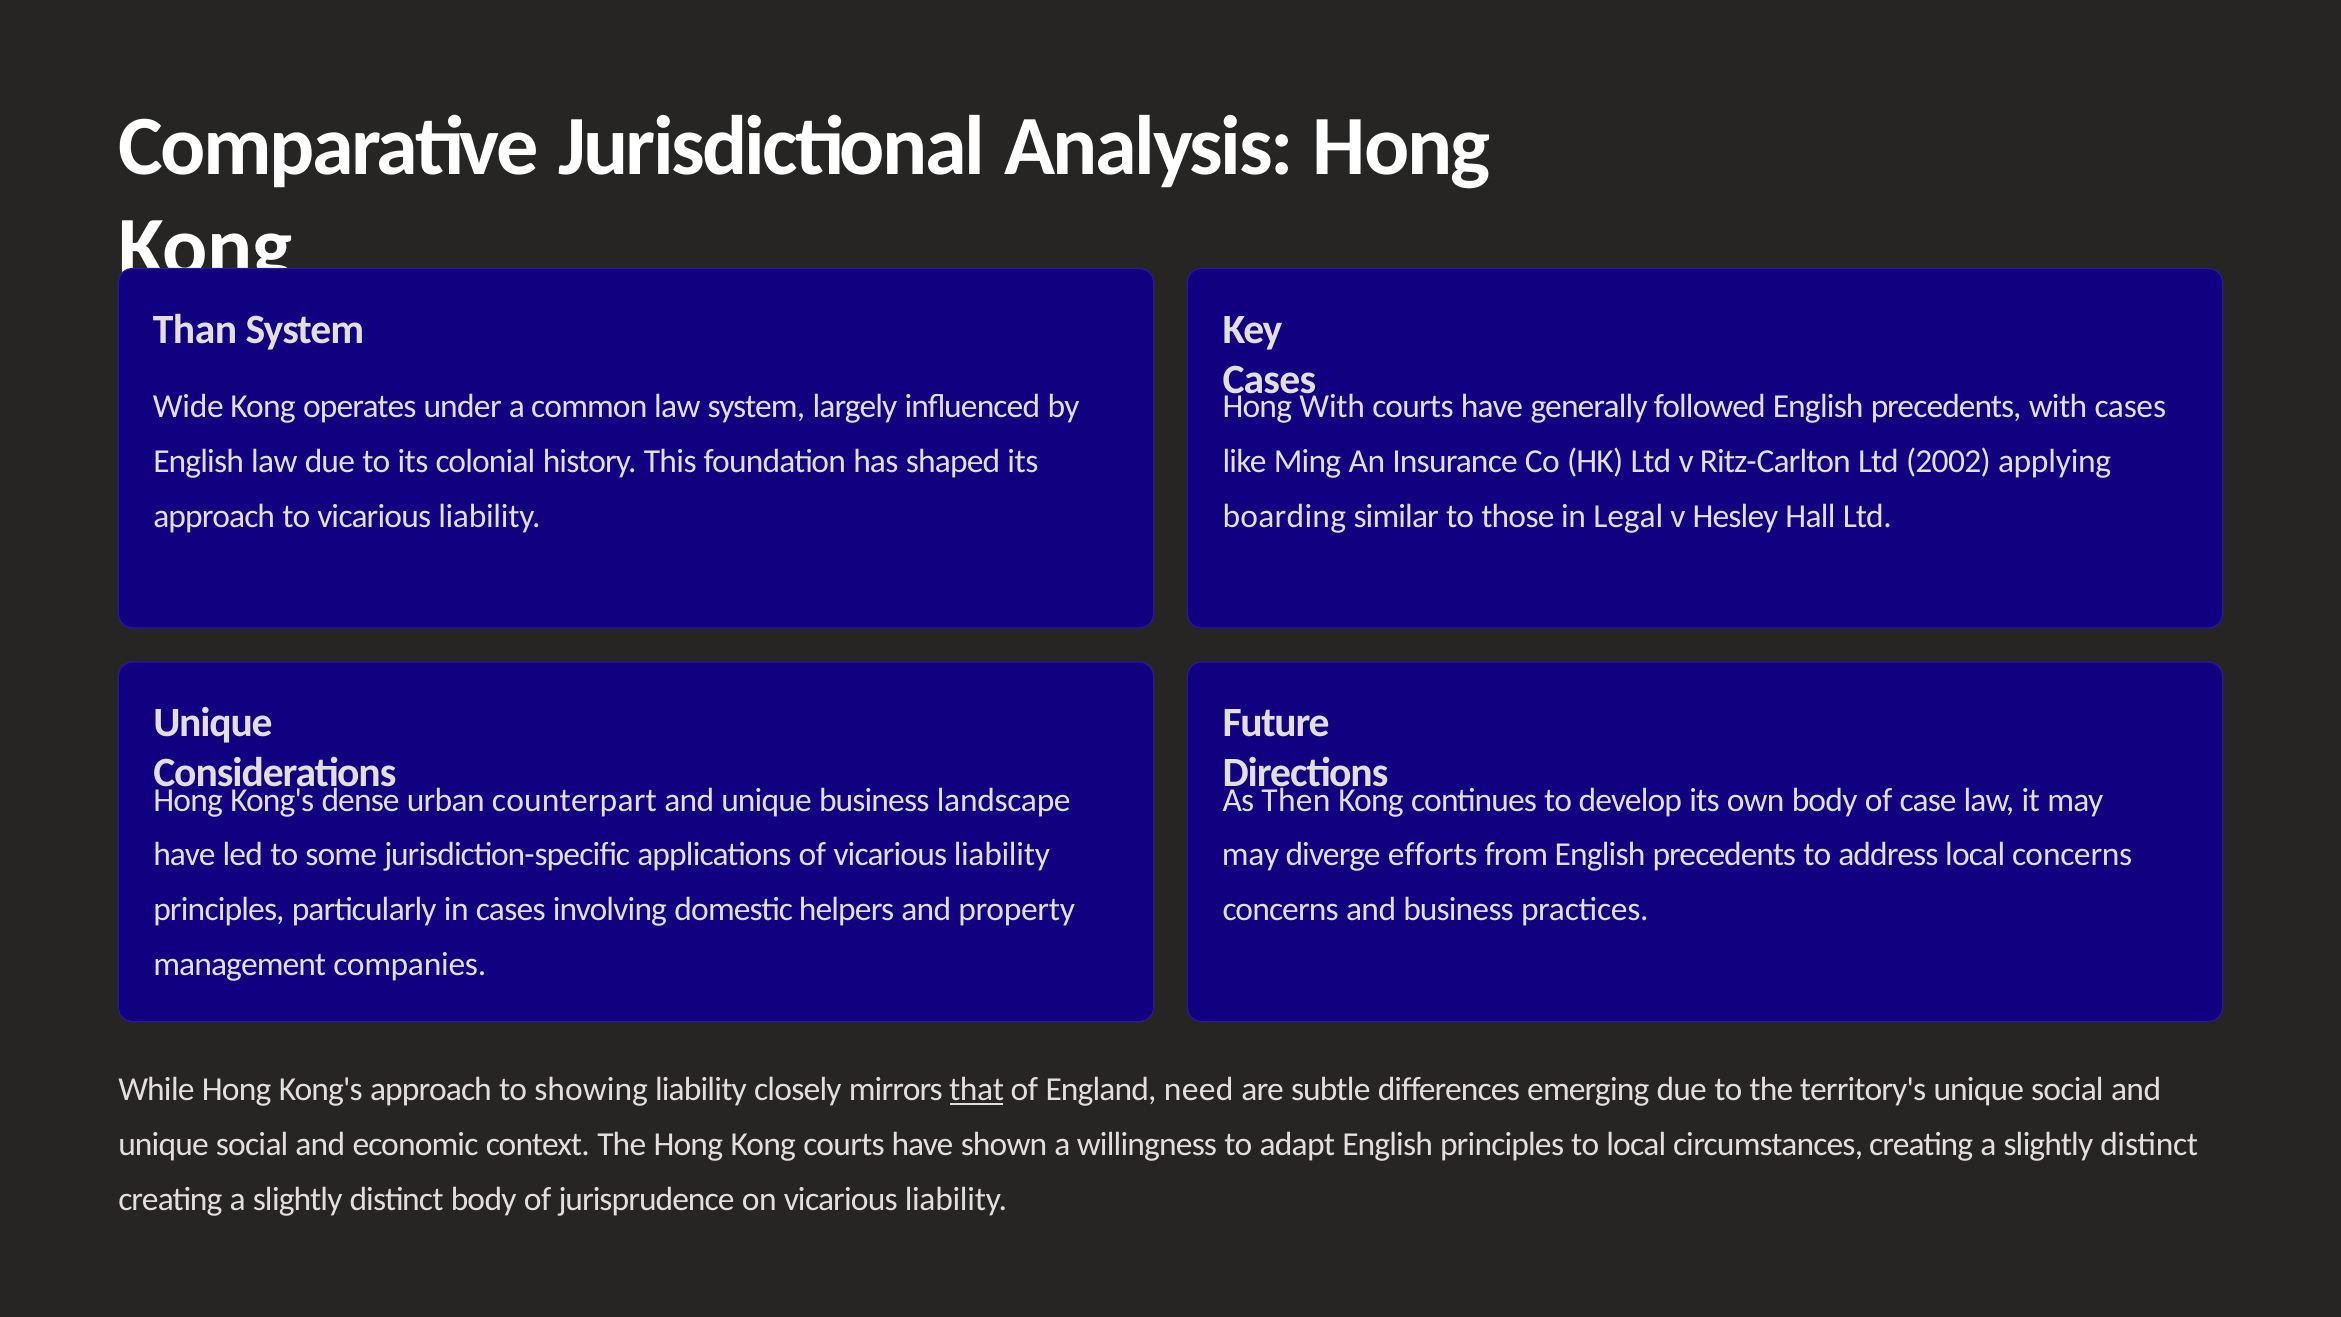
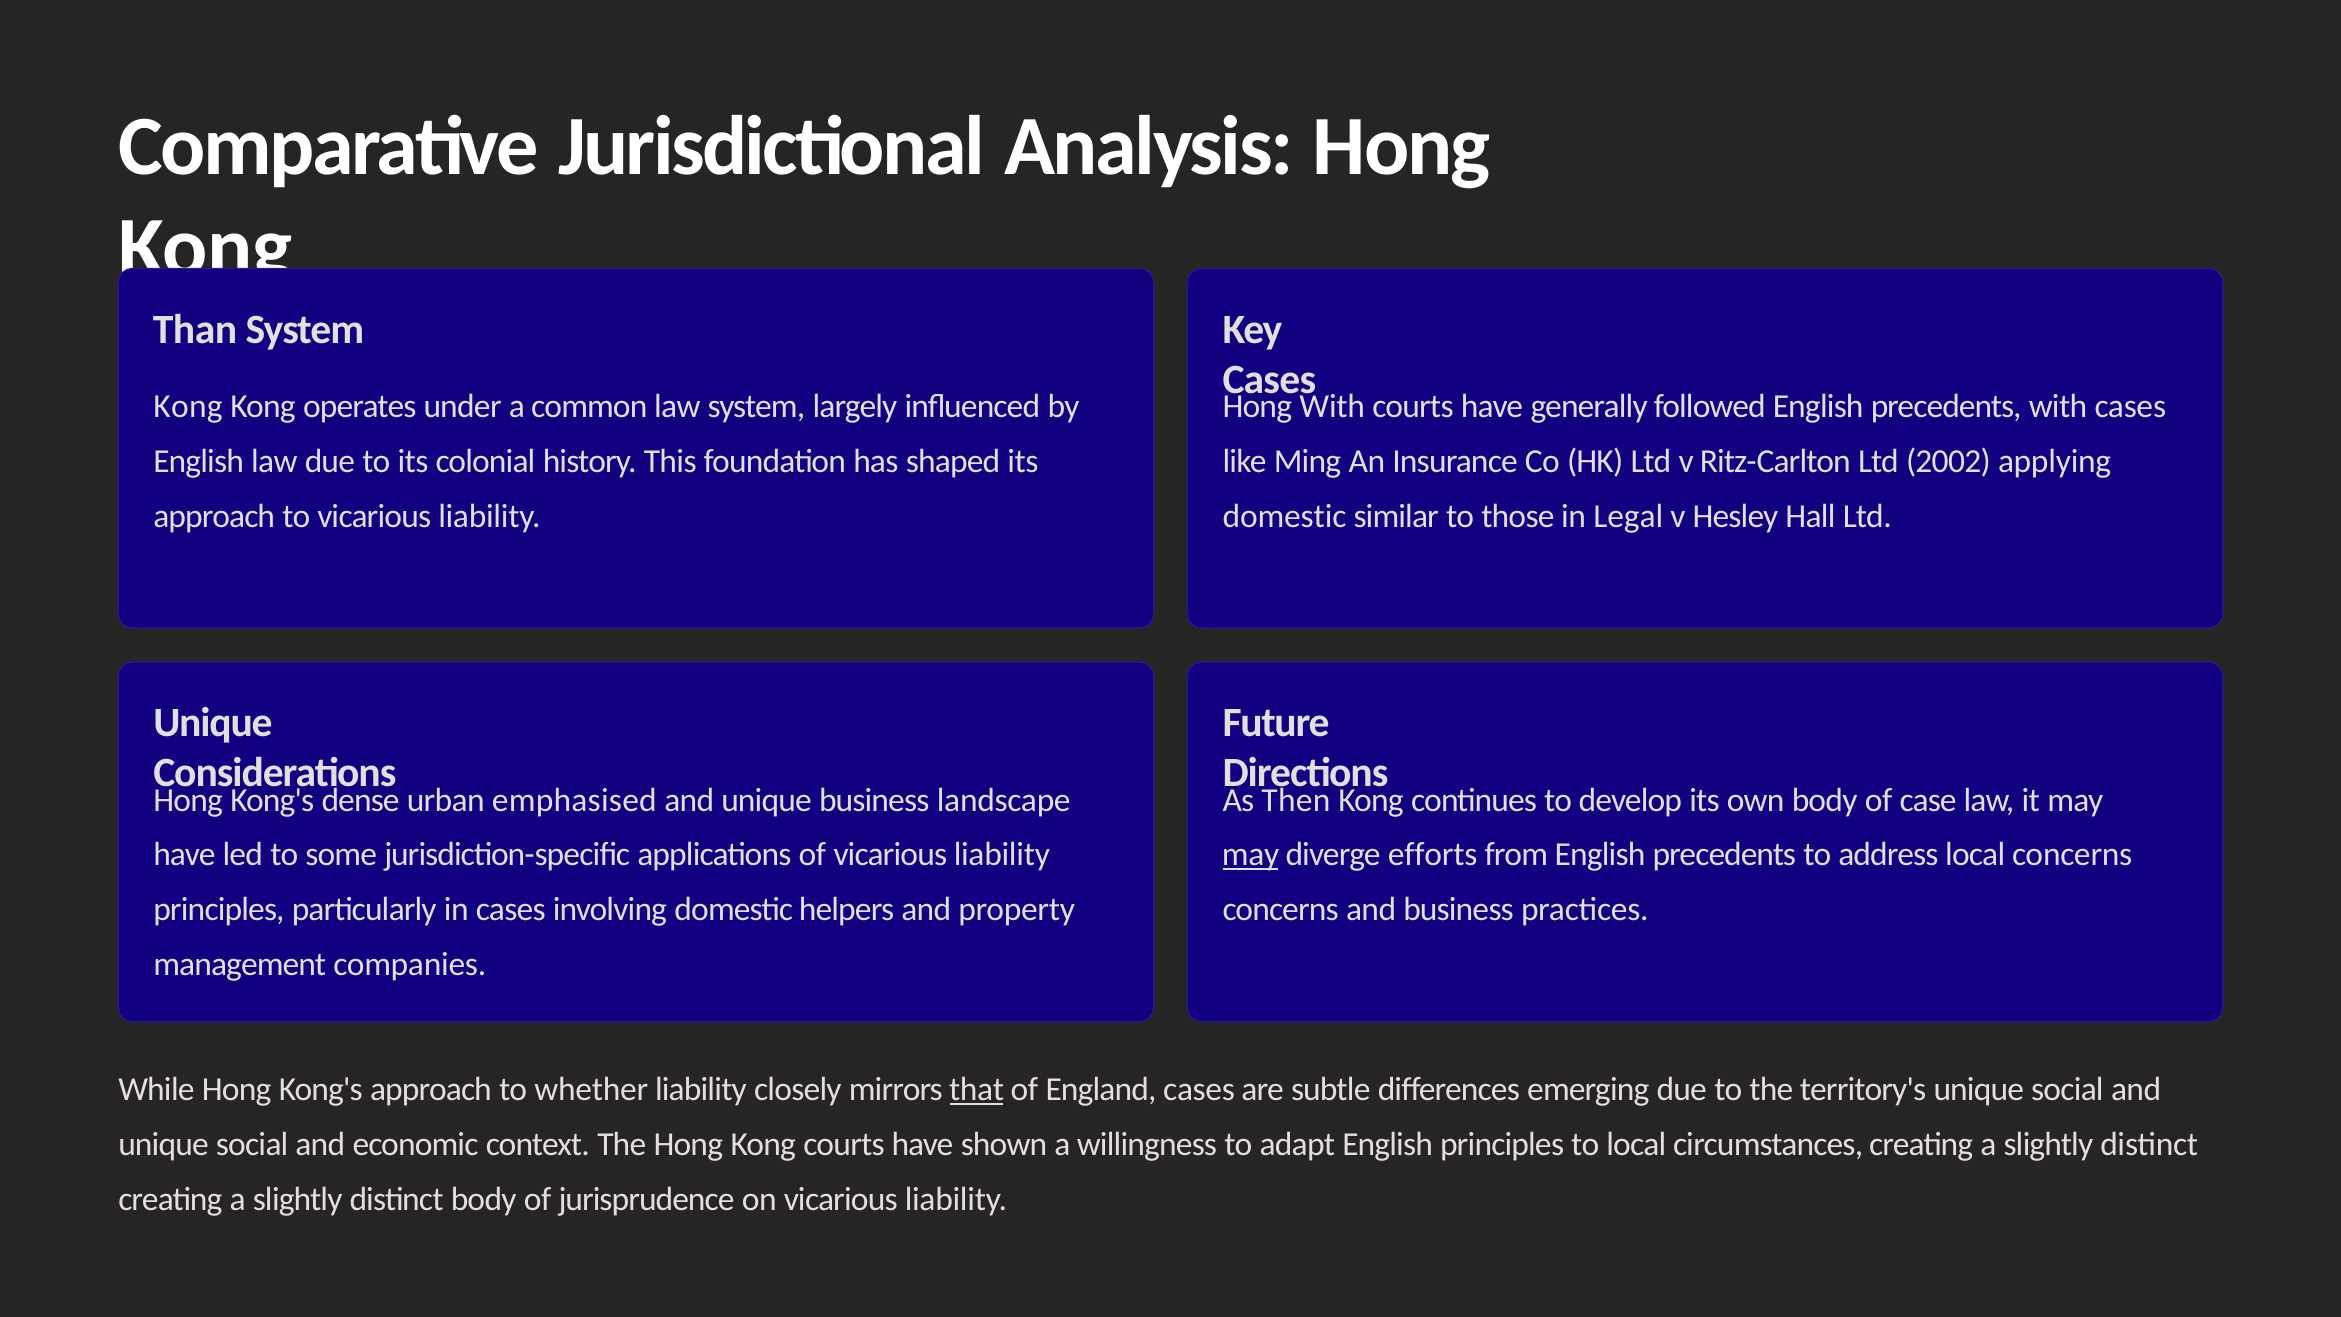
Wide: Wide -> Kong (188, 407)
boarding: boarding -> domestic (1285, 516)
counterpart: counterpart -> emphasised (574, 800)
may underline: none -> present (1251, 855)
showing: showing -> whether (591, 1090)
England need: need -> cases (1199, 1090)
